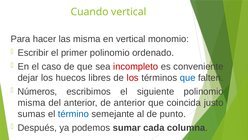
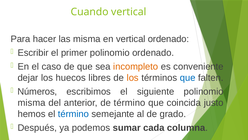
vertical monomio: monomio -> ordenado (168, 39)
incompleto colour: red -> orange (136, 66)
los colour: red -> orange (133, 78)
de anterior: anterior -> término (130, 102)
sumas: sumas -> hemos (32, 114)
punto: punto -> grado (173, 114)
